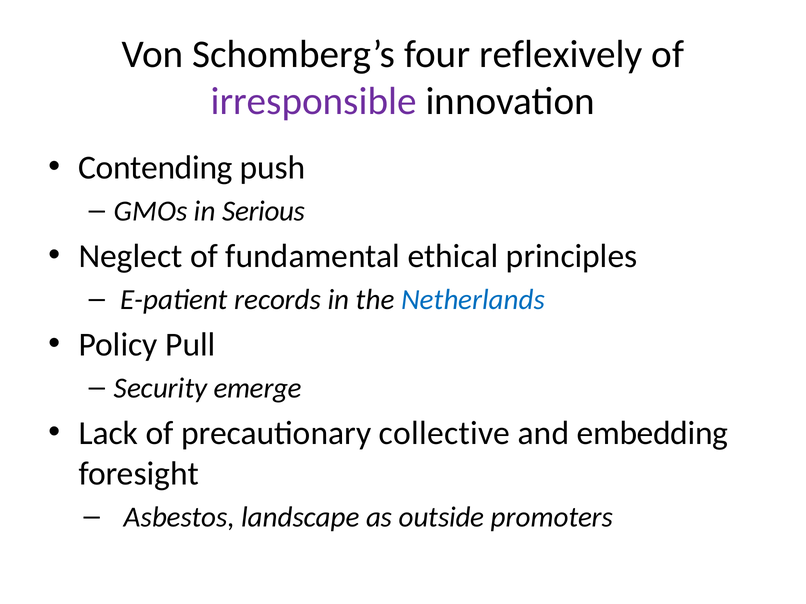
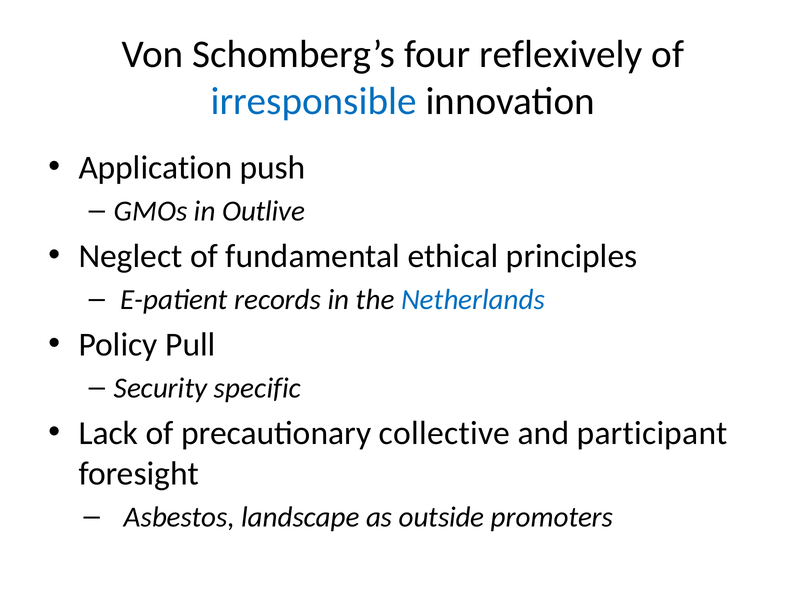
irresponsible colour: purple -> blue (314, 101)
Contending: Contending -> Application (155, 168)
Serious: Serious -> Outlive (264, 211)
emerge: emerge -> specific (257, 388)
embedding: embedding -> participant (652, 434)
